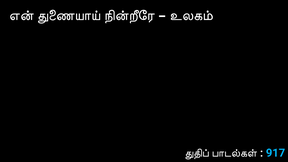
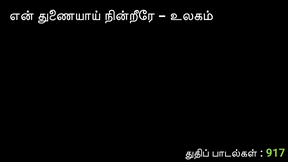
917 colour: light blue -> light green (276, 153)
